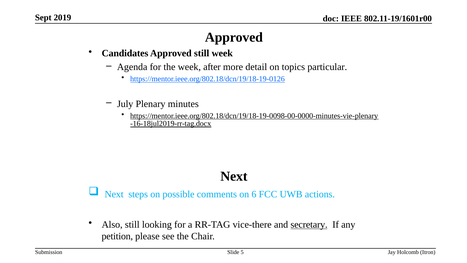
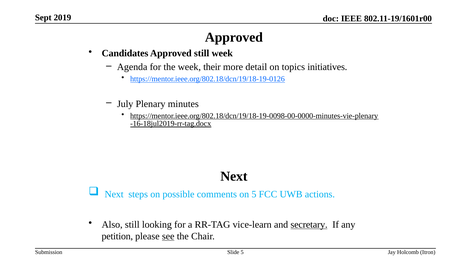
after: after -> their (212, 67)
particular: particular -> initiatives (327, 67)
on 6: 6 -> 5 (254, 194)
vice-there: vice-there -> vice-learn (252, 224)
see underline: none -> present (168, 236)
